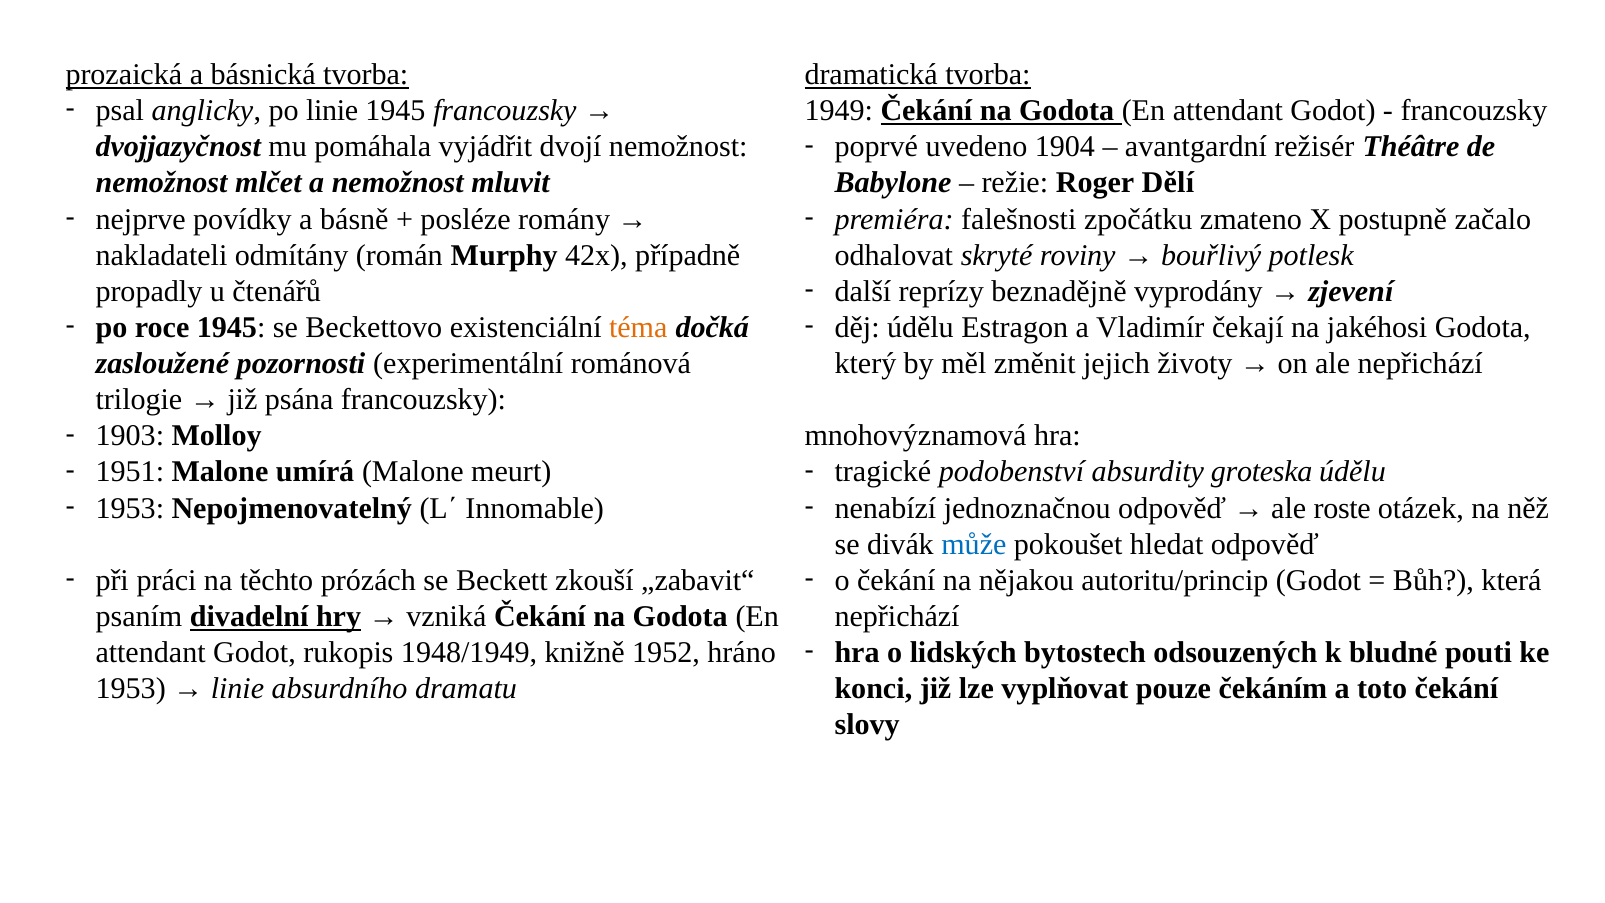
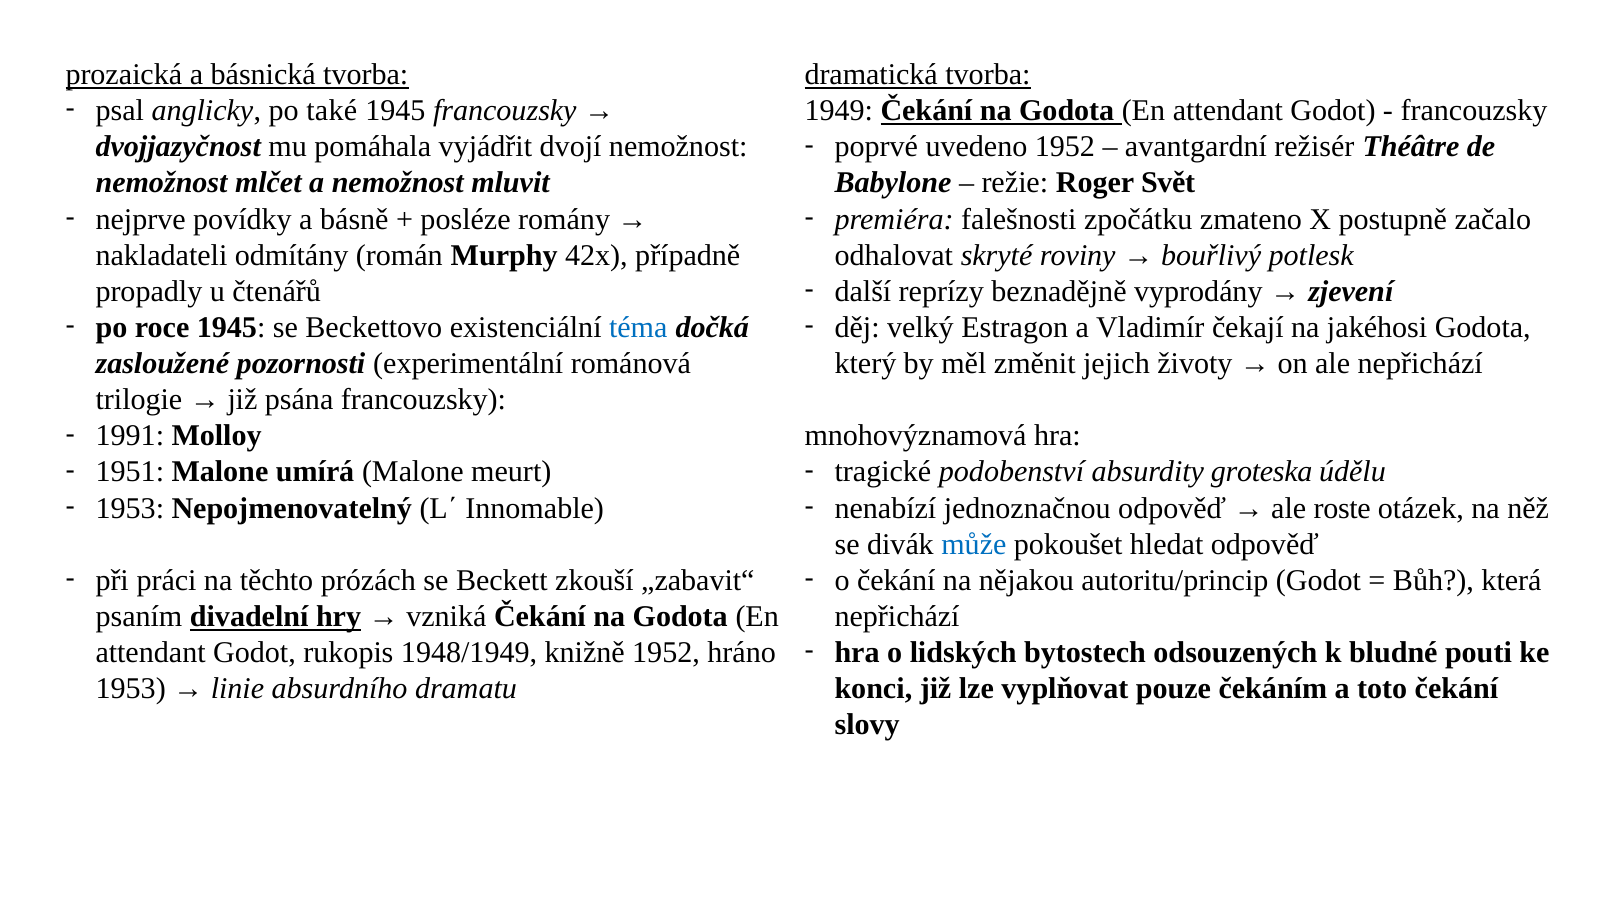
po linie: linie -> také (332, 111)
uvedeno 1904: 1904 -> 1952 (1065, 147)
Dělí: Dělí -> Svět (1168, 183)
téma colour: orange -> blue (638, 327)
děj údělu: údělu -> velký (920, 327)
1903: 1903 -> 1991 (130, 436)
